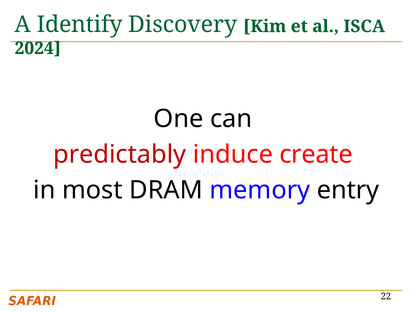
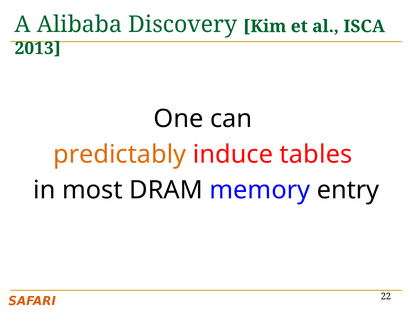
Identify: Identify -> Alibaba (79, 24)
2024: 2024 -> 2013 (38, 48)
predictably colour: red -> orange (120, 154)
create: create -> tables (316, 154)
